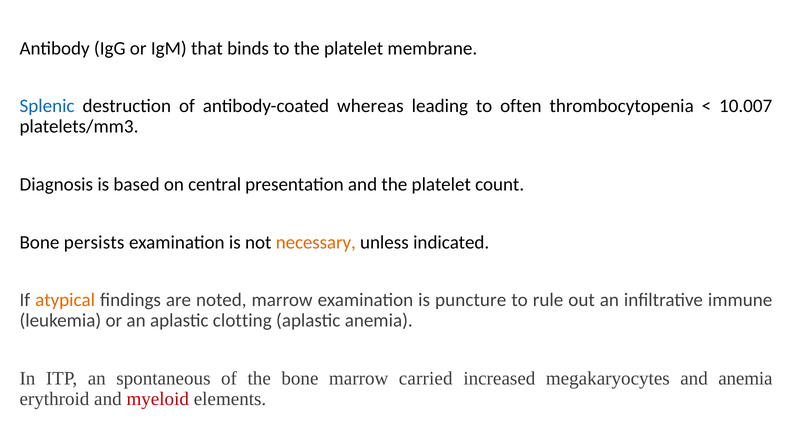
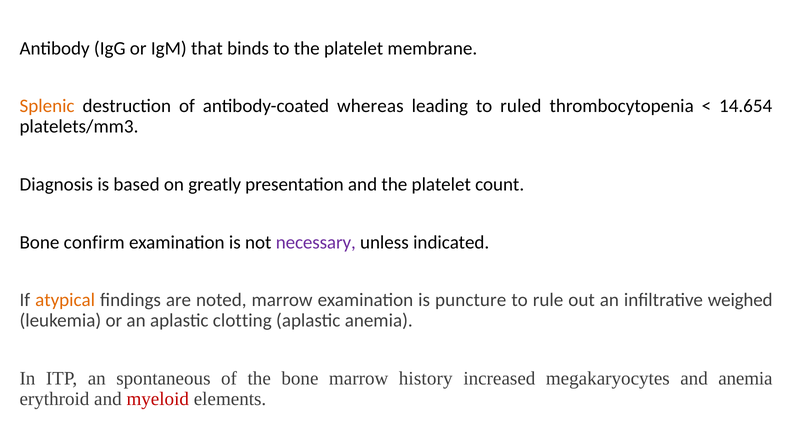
Splenic colour: blue -> orange (47, 106)
often: often -> ruled (521, 106)
10.007: 10.007 -> 14.654 (746, 106)
central: central -> greatly (215, 184)
persists: persists -> confirm (94, 242)
necessary colour: orange -> purple (316, 242)
immune: immune -> weighed (740, 300)
carried: carried -> history (426, 378)
